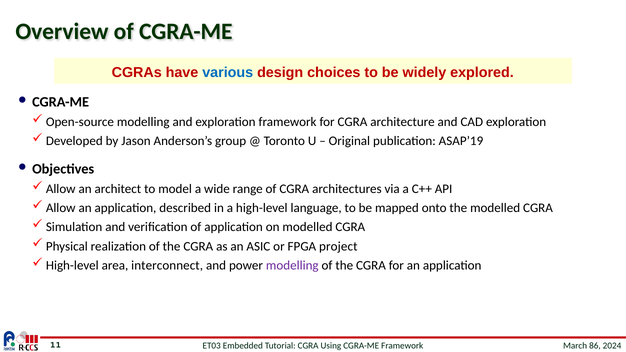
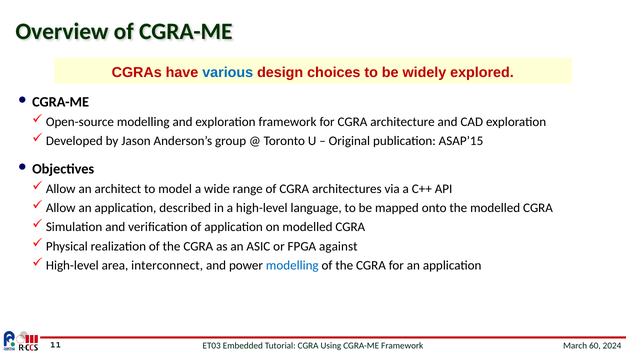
ASAP’19: ASAP’19 -> ASAP’15 (461, 141)
project: project -> against (338, 246)
modelling colour: purple -> blue (292, 265)
86: 86 -> 60 (595, 346)
